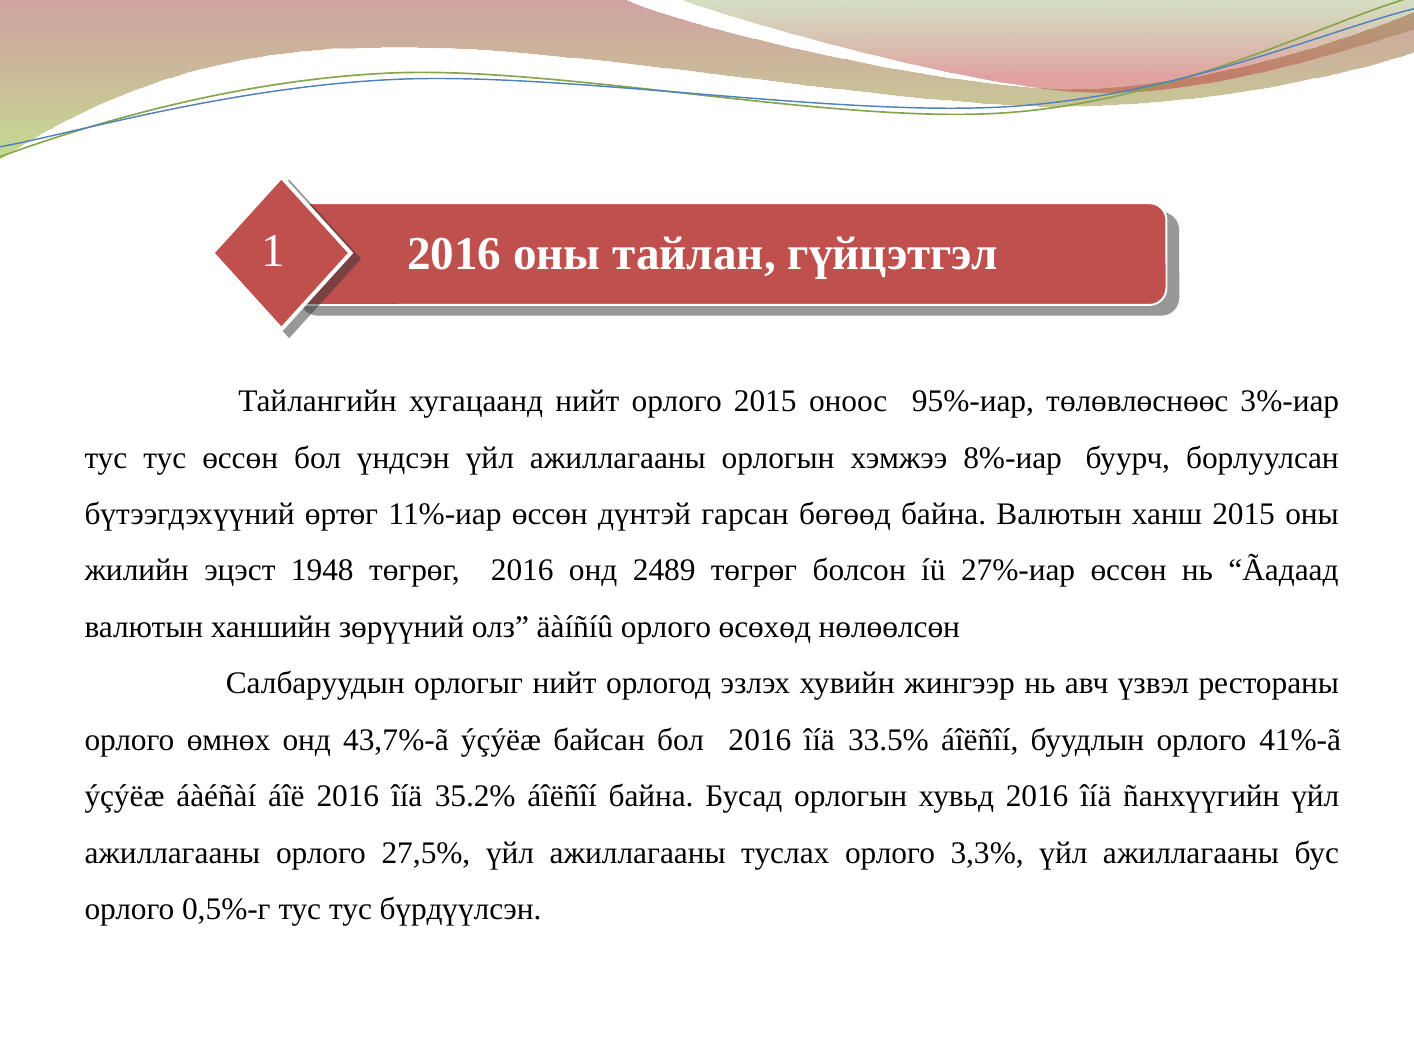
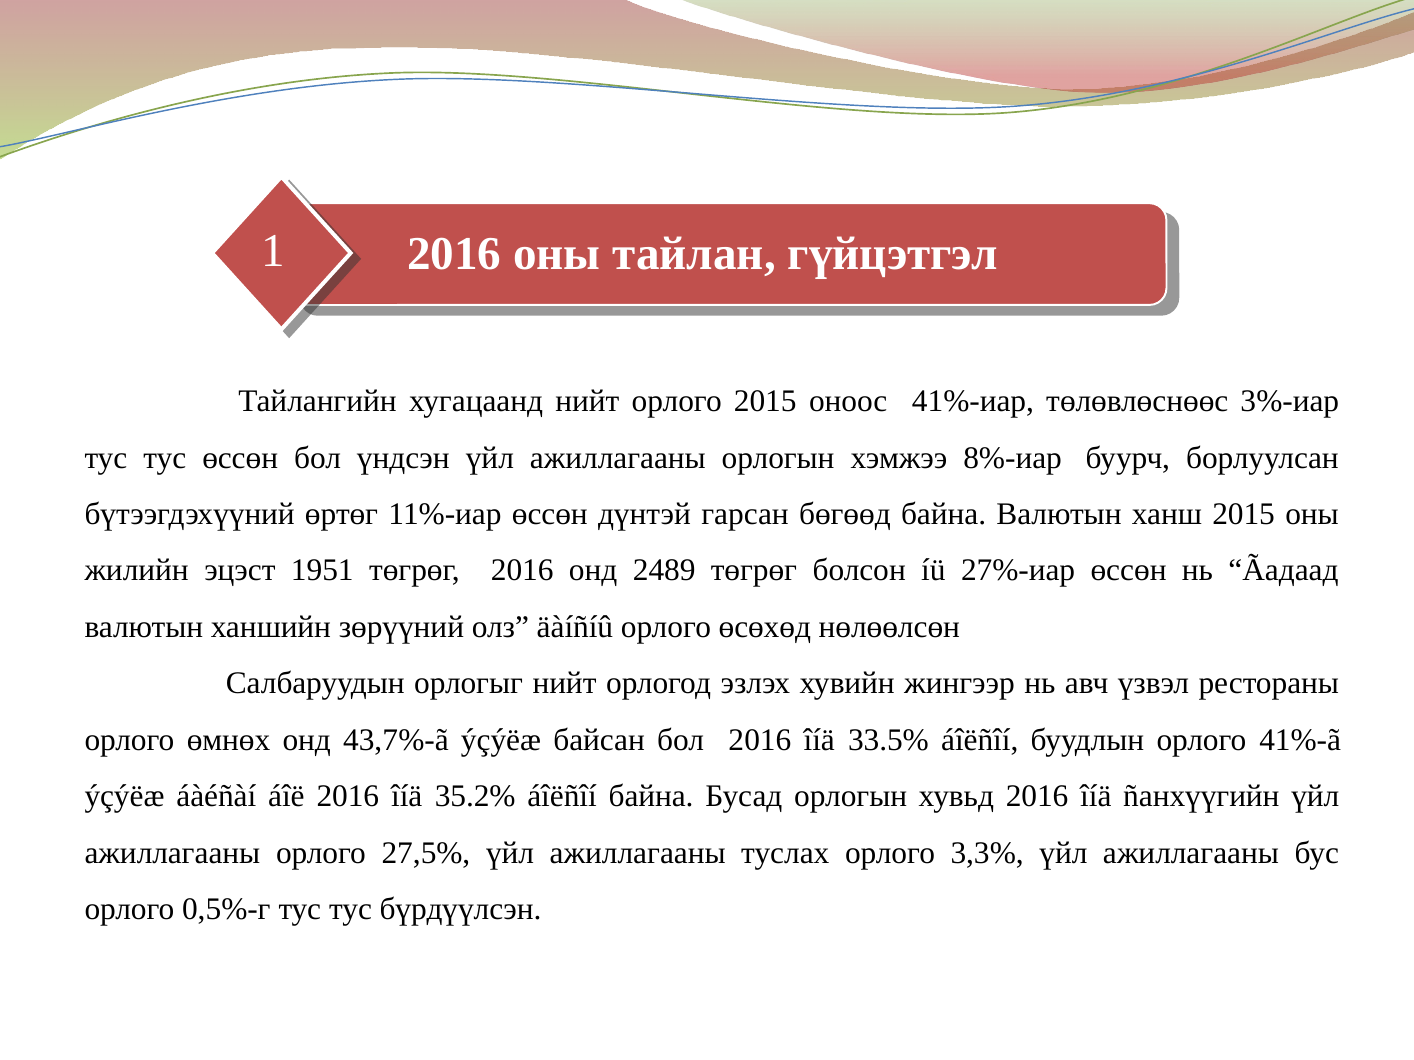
95%-иар: 95%-иар -> 41%-иар (973, 401)
1948: 1948 -> 1951 (322, 571)
